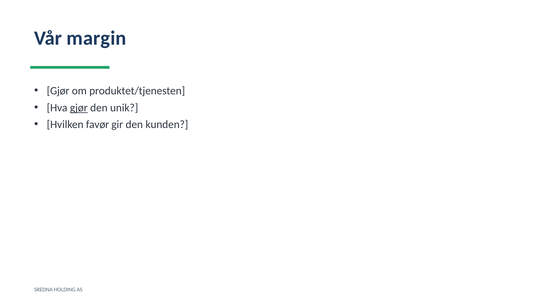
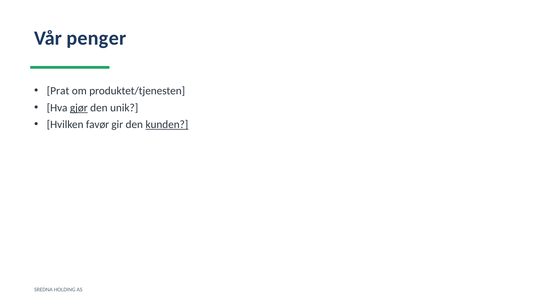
margin: margin -> penger (96, 38)
Gjør: Gjør -> Prat (58, 91)
kunden underline: none -> present (167, 125)
